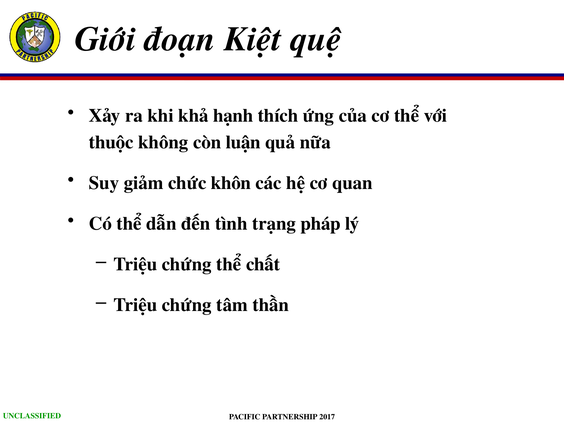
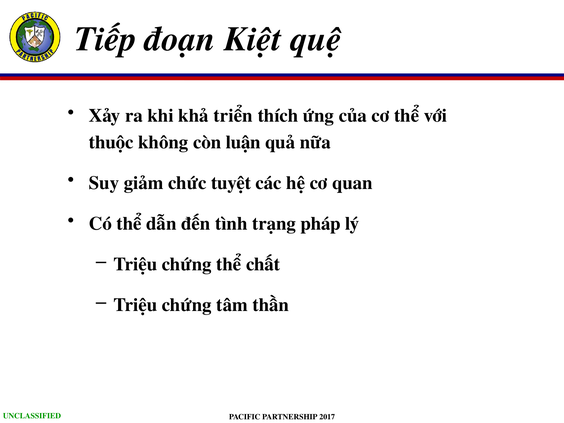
Giới: Giới -> Tiếp (106, 39)
hạnh: hạnh -> triển (233, 116)
khôn: khôn -> tuyệt (231, 183)
